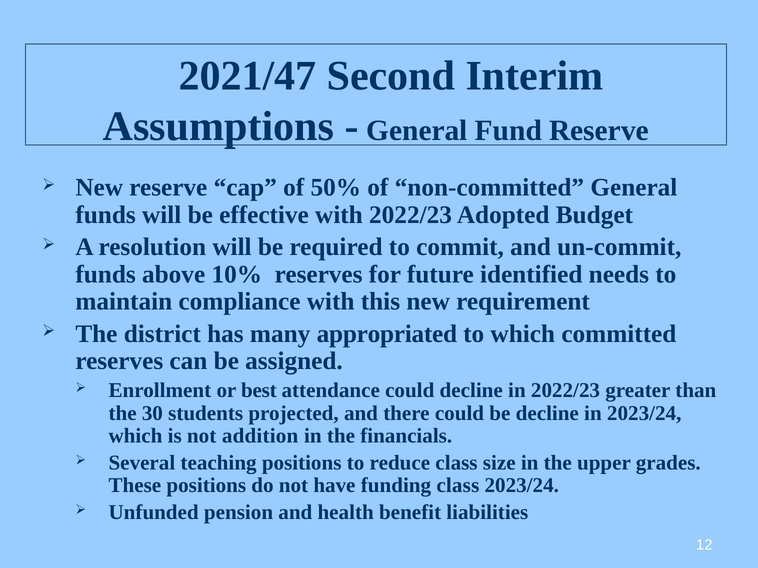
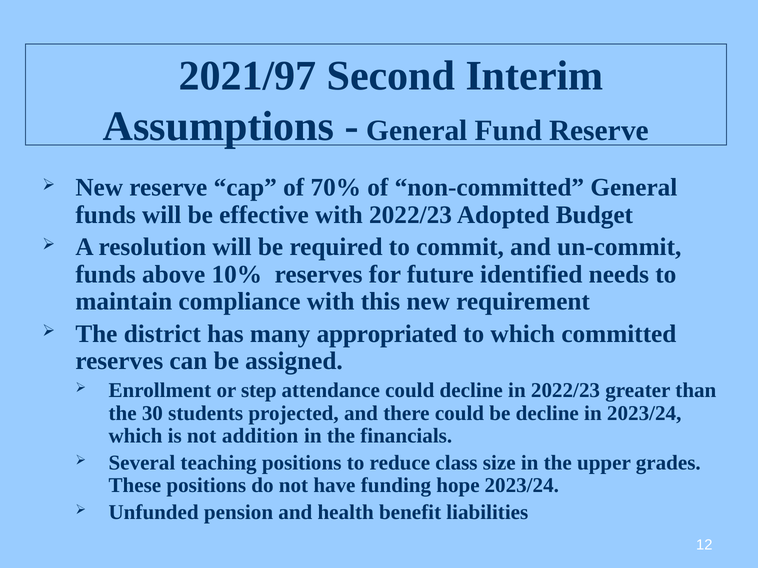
2021/47: 2021/47 -> 2021/97 (247, 76)
50%: 50% -> 70% (336, 188)
best: best -> step (259, 391)
funding class: class -> hope (458, 486)
